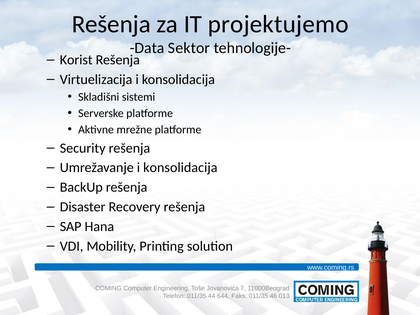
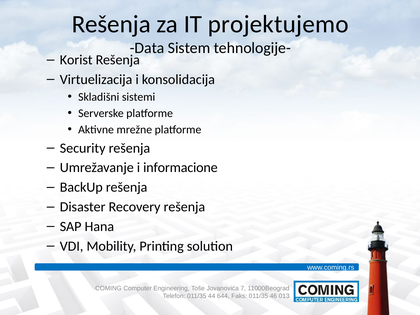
Sektor: Sektor -> Sistem (189, 48)
Umrežavanje i konsolidacija: konsolidacija -> informacione (180, 168)
